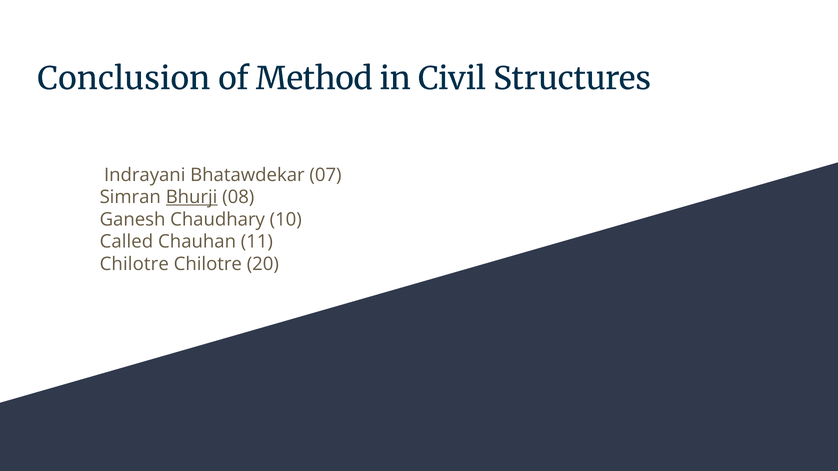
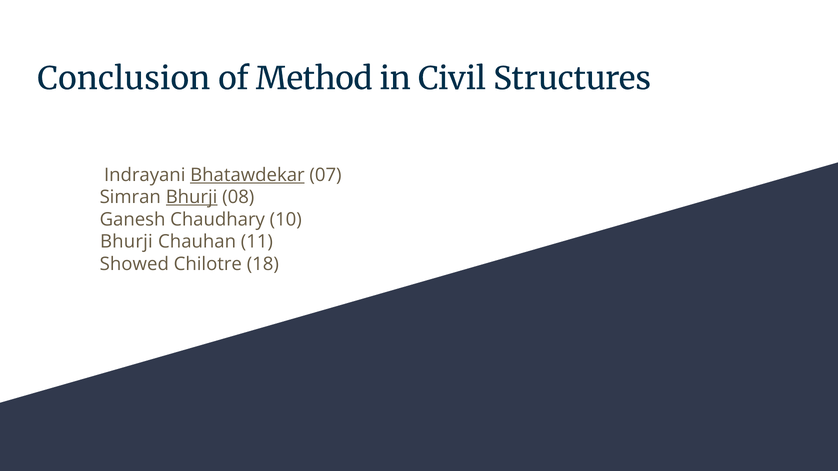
Bhatawdekar underline: none -> present (247, 175)
Called: Called -> Bhurji (126, 242)
Chilotre: Chilotre -> Showed (134, 264)
20: 20 -> 18 (263, 264)
